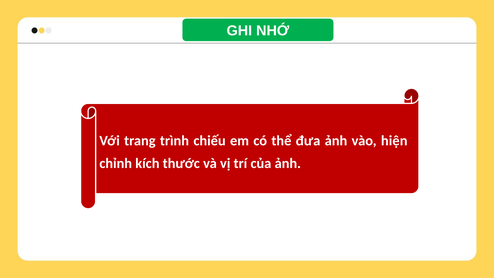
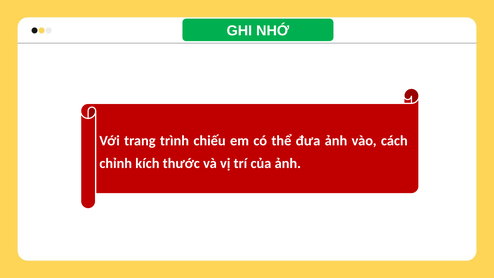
hiện: hiện -> cách (394, 141)
